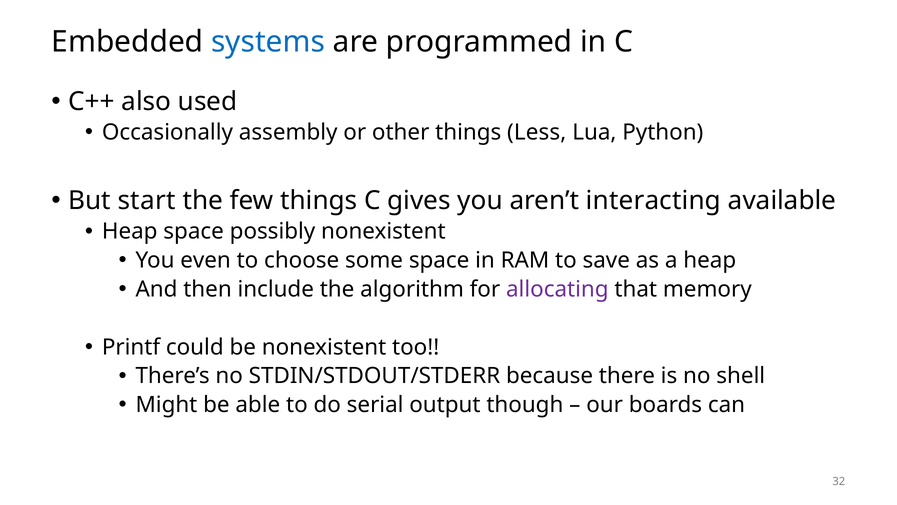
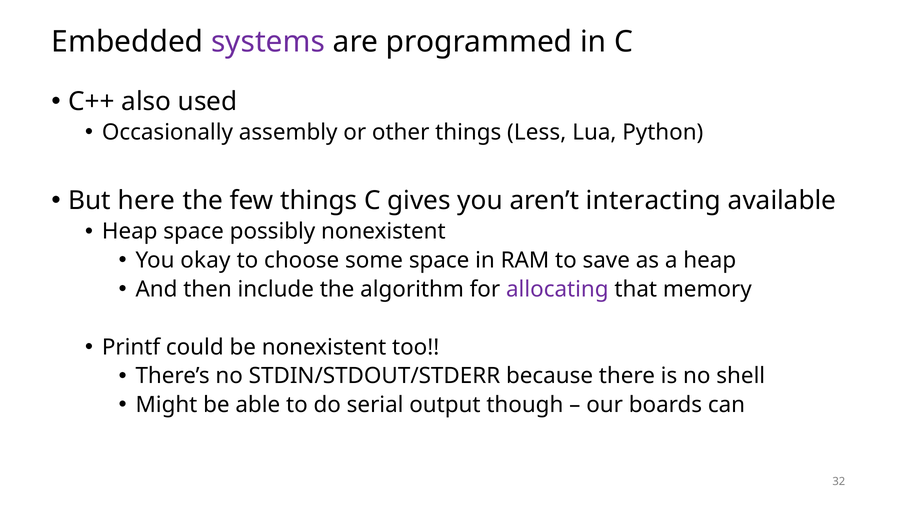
systems colour: blue -> purple (268, 42)
start: start -> here (147, 200)
even: even -> okay (205, 260)
